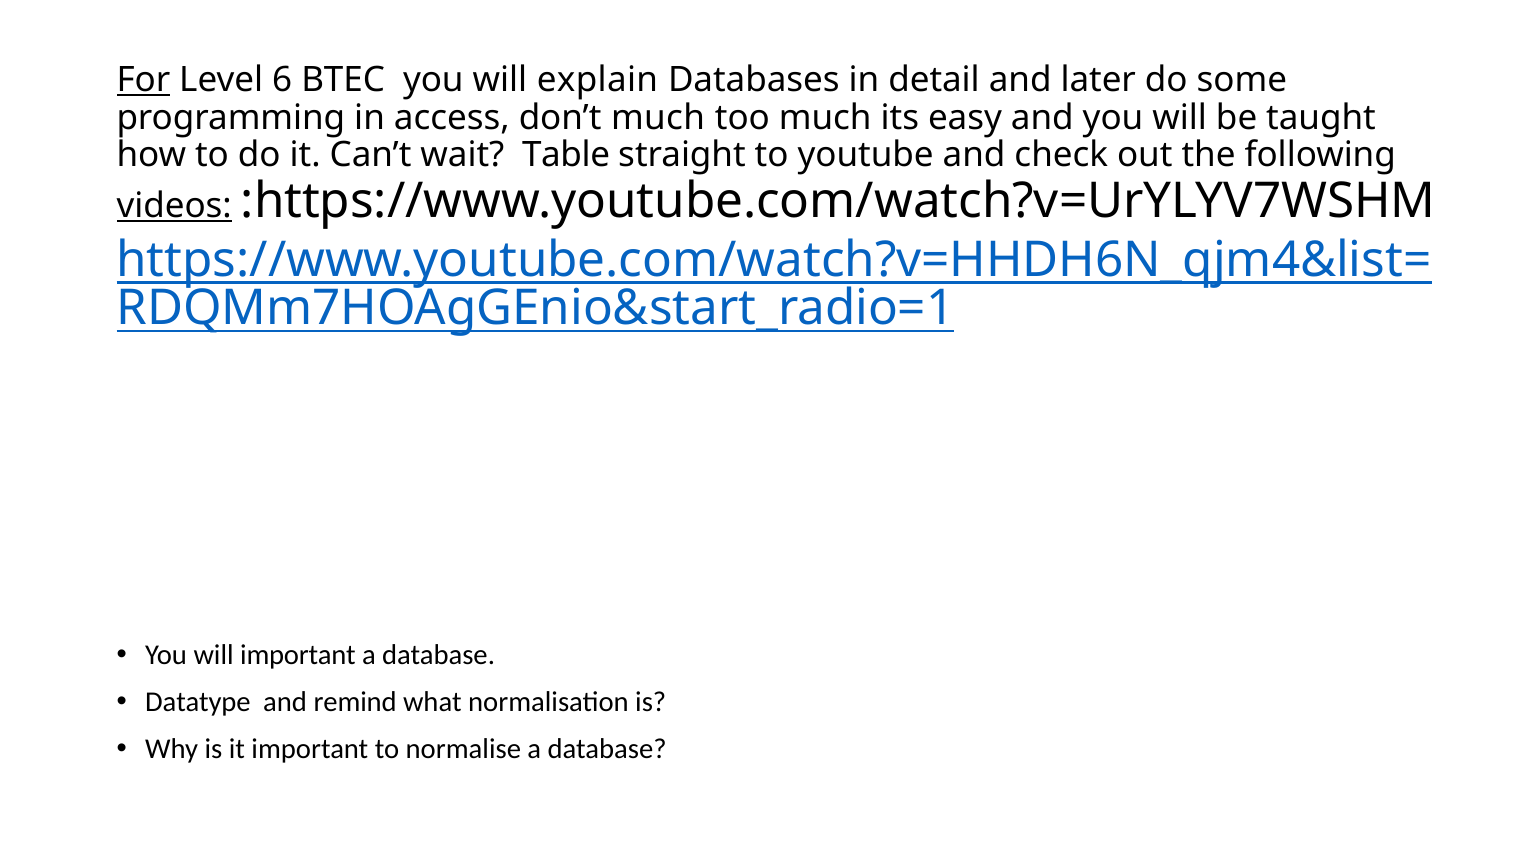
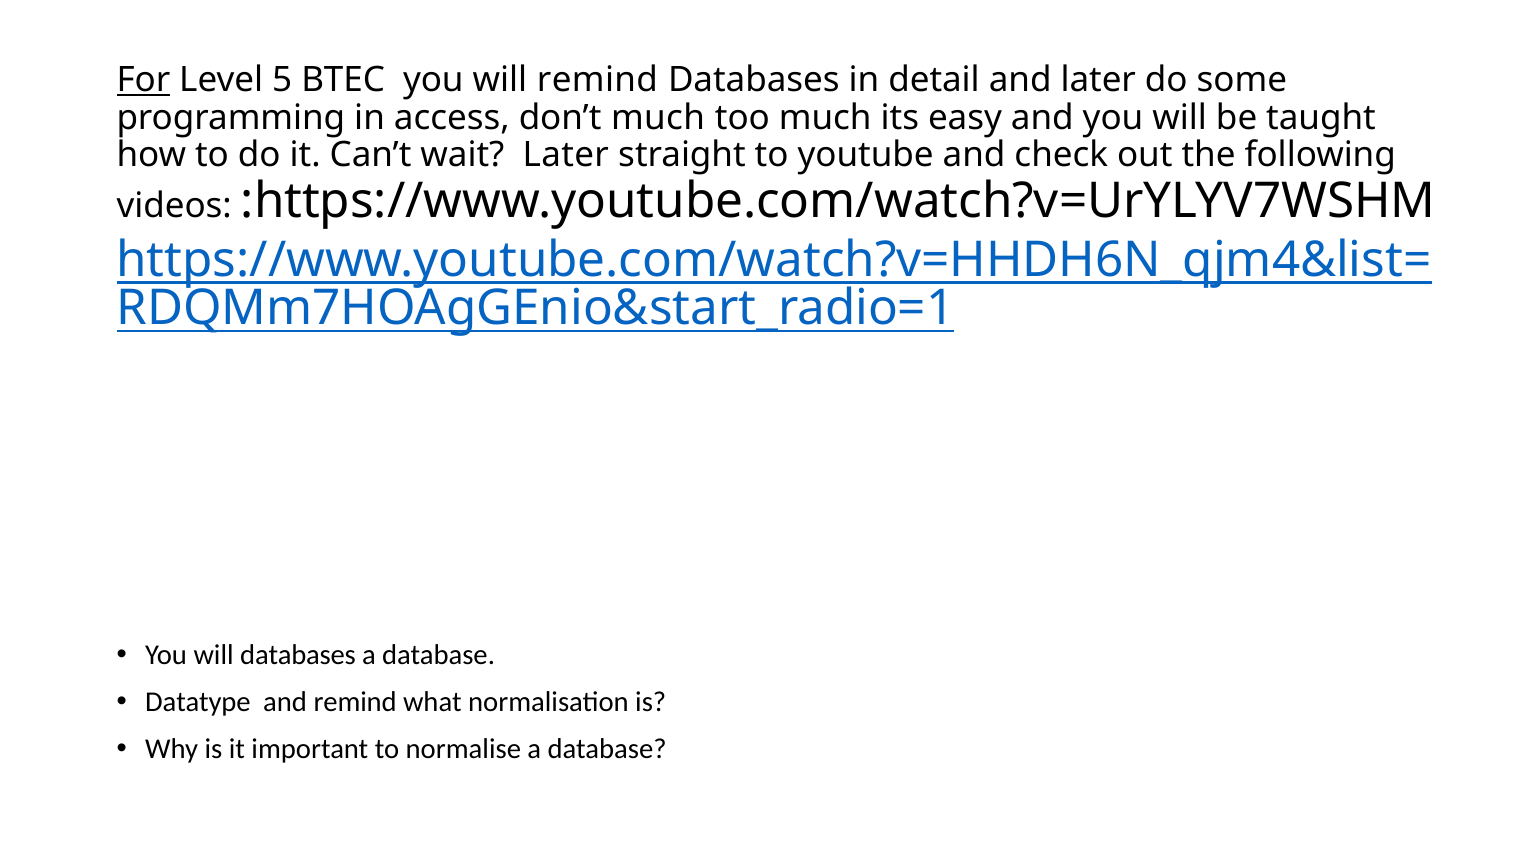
6: 6 -> 5 (282, 80)
will explain: explain -> remind (597, 80)
wait Table: Table -> Later (566, 155)
videos underline: present -> none (174, 206)
will important: important -> databases (298, 655)
